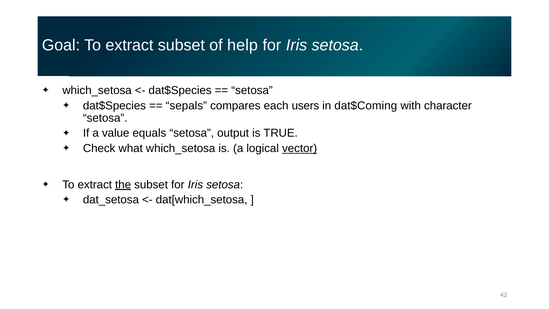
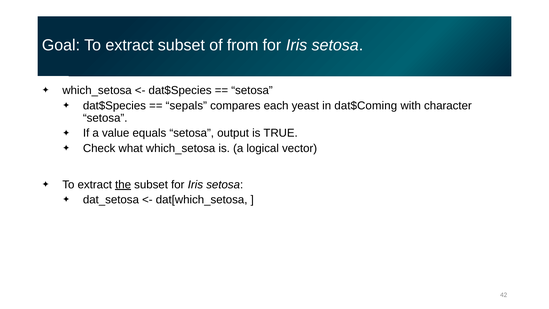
help: help -> from (243, 45)
users: users -> yeast (305, 106)
vector underline: present -> none (300, 148)
